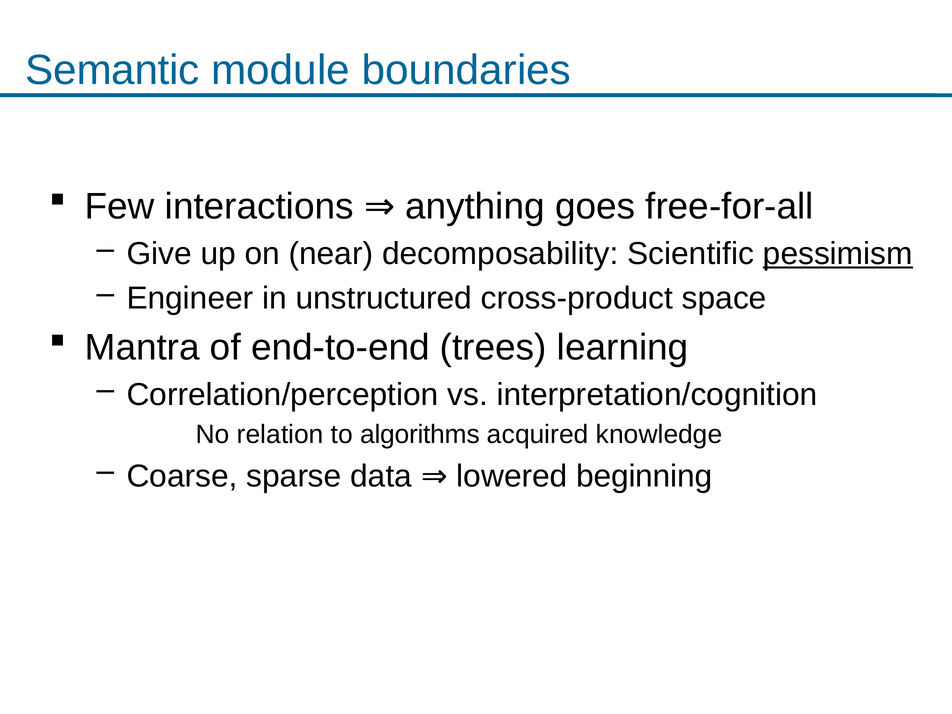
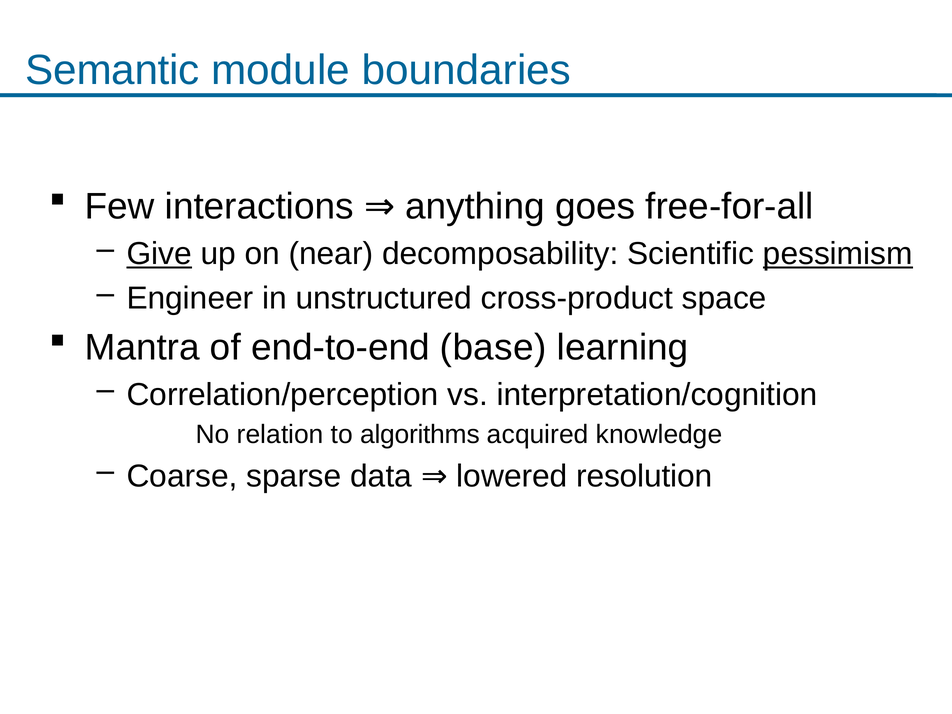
Give underline: none -> present (159, 254)
trees: trees -> base (493, 347)
beginning: beginning -> resolution (644, 476)
